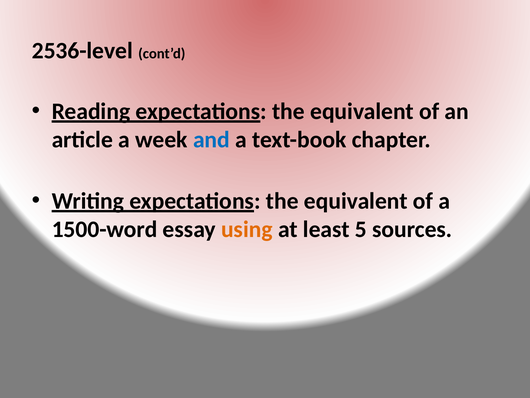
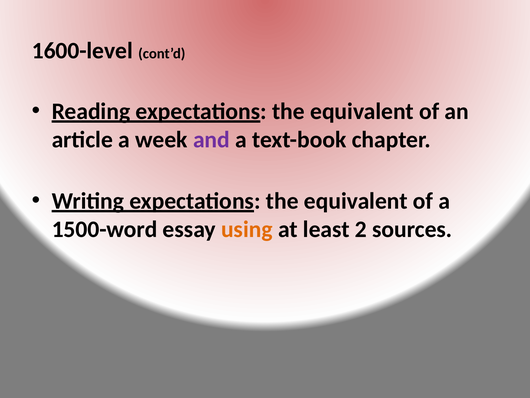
2536-level: 2536-level -> 1600-level (82, 51)
and colour: blue -> purple (211, 139)
5: 5 -> 2 (361, 229)
